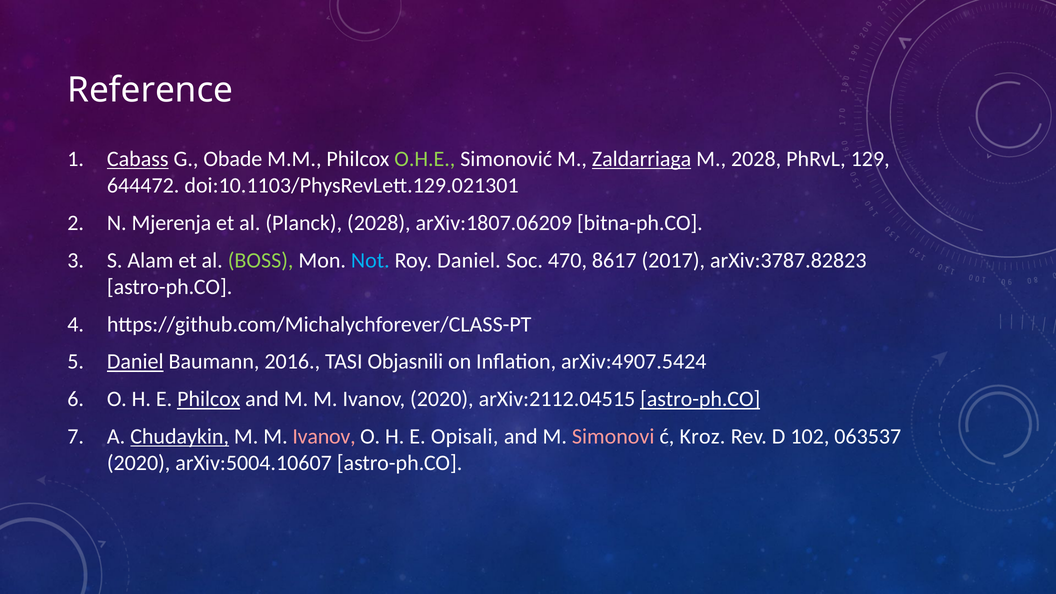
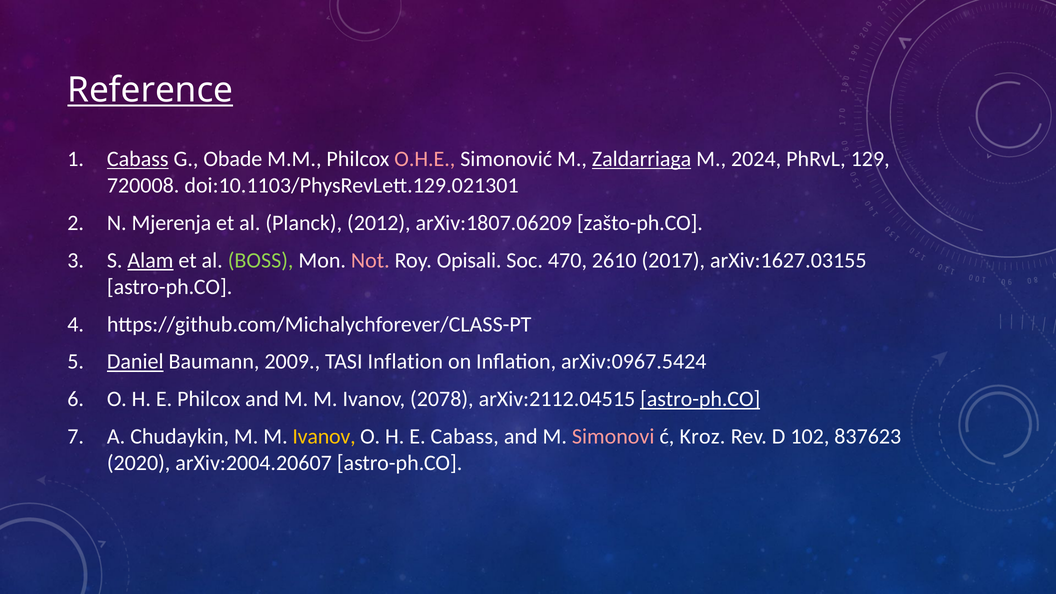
Reference underline: none -> present (150, 90)
O.H.E colour: light green -> pink (425, 159)
M 2028: 2028 -> 2024 (756, 159)
644472: 644472 -> 720008 (143, 185)
Planck 2028: 2028 -> 2012 (379, 223)
bitna-ph.CO: bitna-ph.CO -> zašto-ph.CO (640, 223)
Alam underline: none -> present (150, 260)
Not colour: light blue -> pink (370, 260)
Roy Daniel: Daniel -> Opisali (469, 260)
8617: 8617 -> 2610 (614, 260)
arXiv:3787.82823: arXiv:3787.82823 -> arXiv:1627.03155 (788, 260)
2016: 2016 -> 2009 (292, 362)
TASI Objasnili: Objasnili -> Inflation (405, 362)
arXiv:4907.5424: arXiv:4907.5424 -> arXiv:0967.5424 (634, 362)
Philcox underline: present -> none (209, 399)
Ivanov 2020: 2020 -> 2078 (442, 399)
Chudaykin underline: present -> none (180, 437)
Ivanov colour: pink -> yellow (324, 437)
E Opisali: Opisali -> Cabass (465, 437)
063537: 063537 -> 837623 (868, 437)
arXiv:5004.10607: arXiv:5004.10607 -> arXiv:2004.20607 (254, 463)
